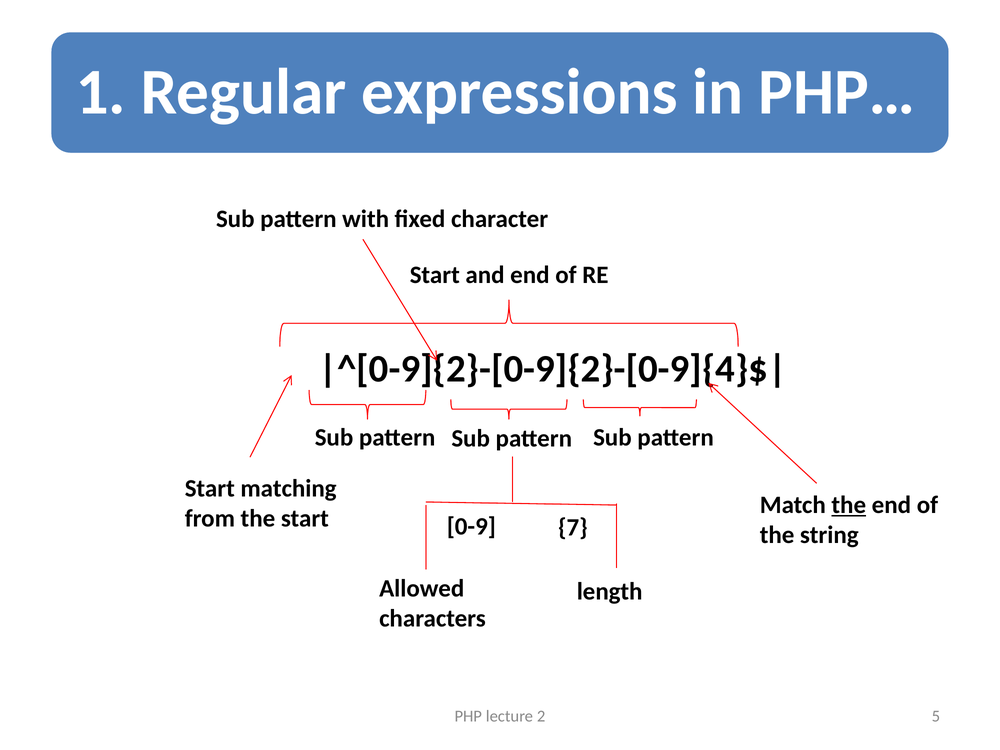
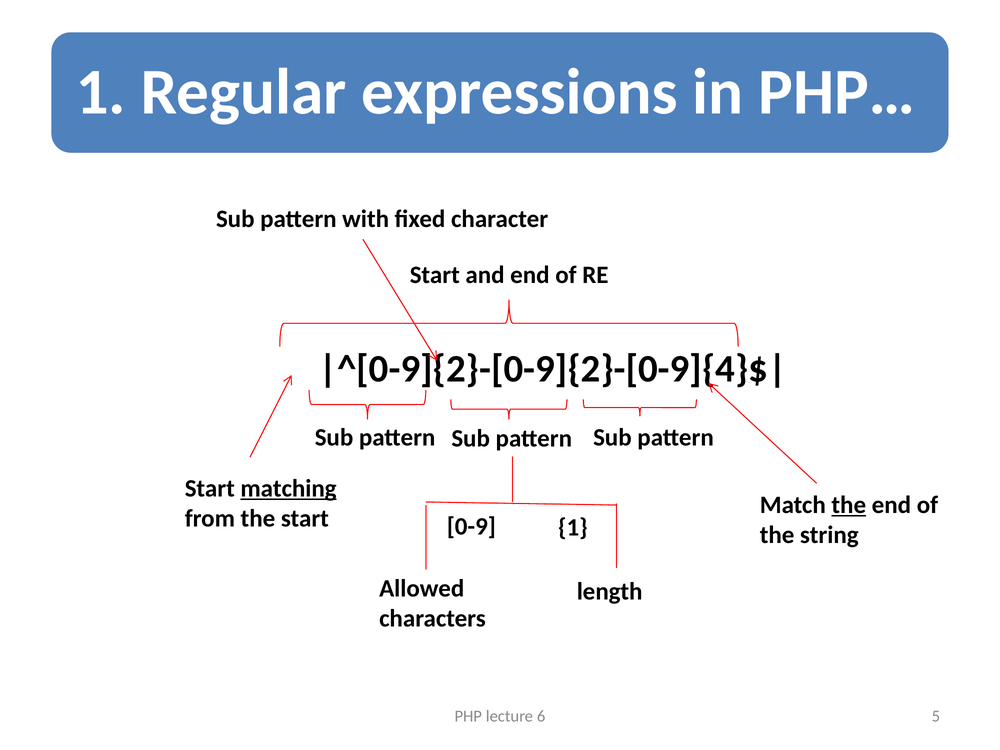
matching underline: none -> present (289, 488)
0-9 7: 7 -> 1 (573, 528)
2: 2 -> 6 (541, 716)
